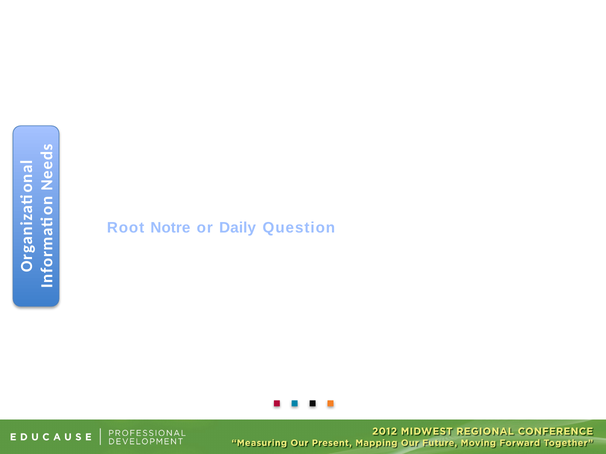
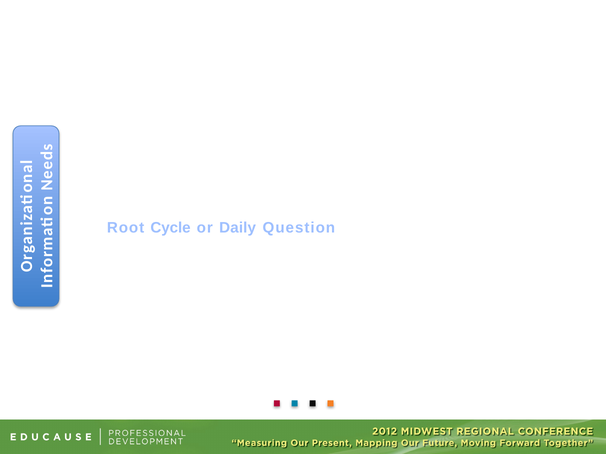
Notre: Notre -> Cycle (171, 228)
